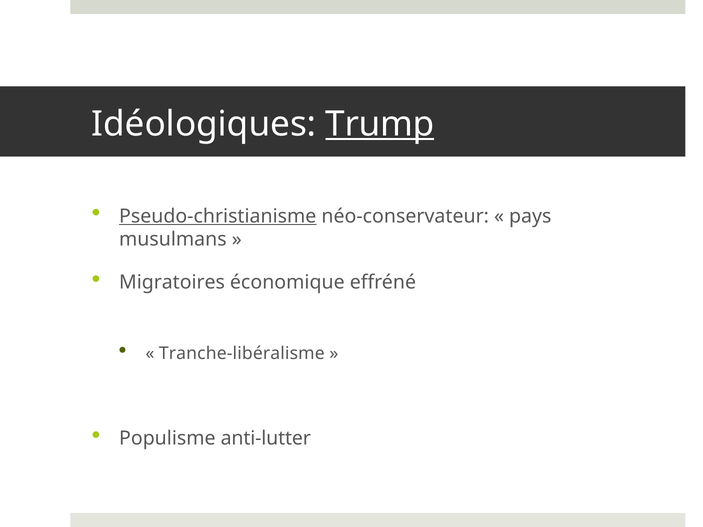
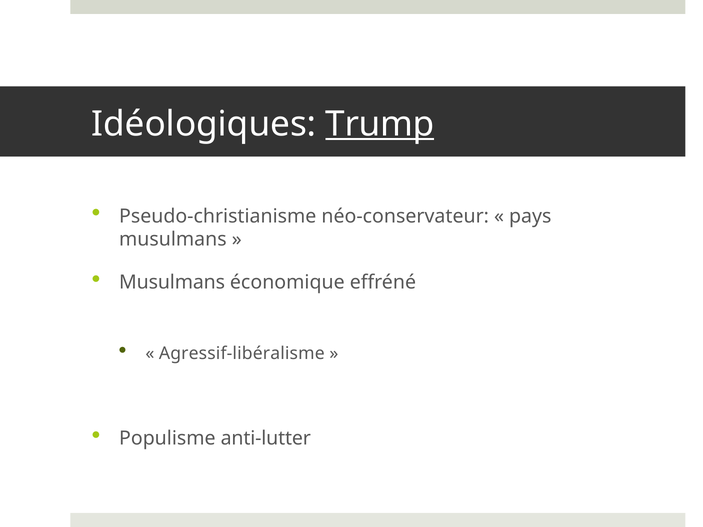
Pseudo-christianisme underline: present -> none (218, 216)
Migratoires: Migratoires -> Musulmans (172, 283)
Tranche-libéralisme: Tranche-libéralisme -> Agressif-libéralisme (242, 354)
